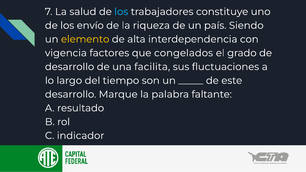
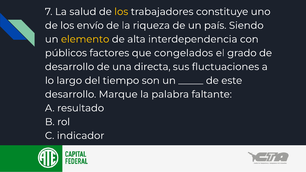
los colour: light blue -> yellow (121, 12)
vigencia: vigencia -> públicos (66, 53)
facilita: facilita -> directa (152, 67)
